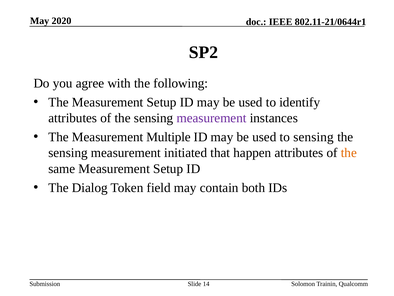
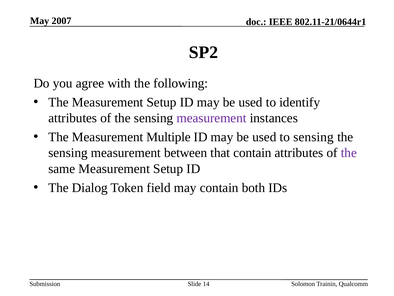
2020: 2020 -> 2007 (61, 21)
initiated: initiated -> between (186, 153)
that happen: happen -> contain (252, 153)
the colour: orange -> purple (349, 153)
